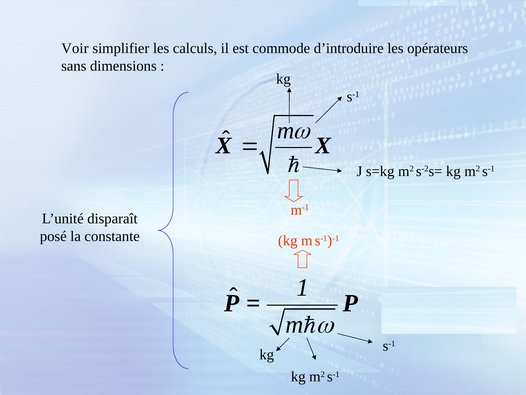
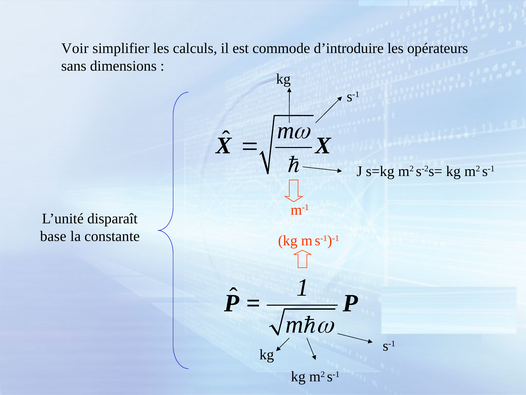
posé: posé -> base (53, 236)
